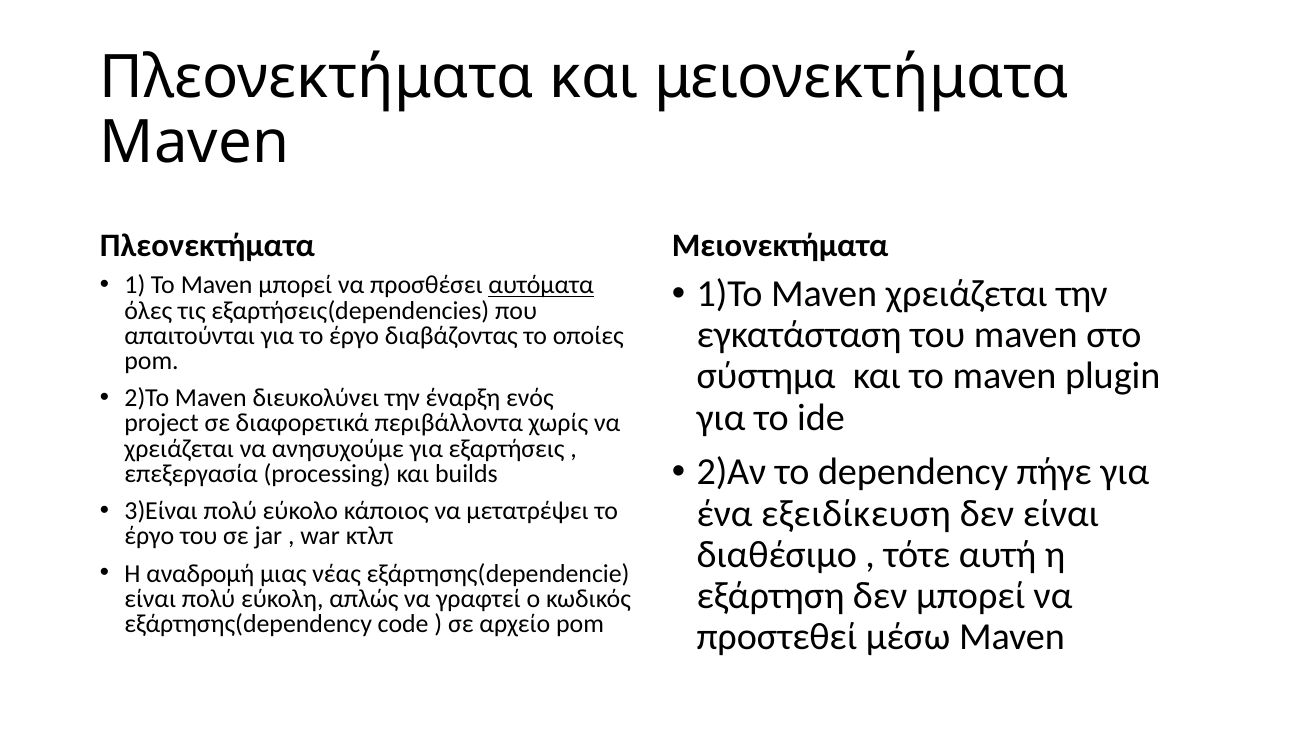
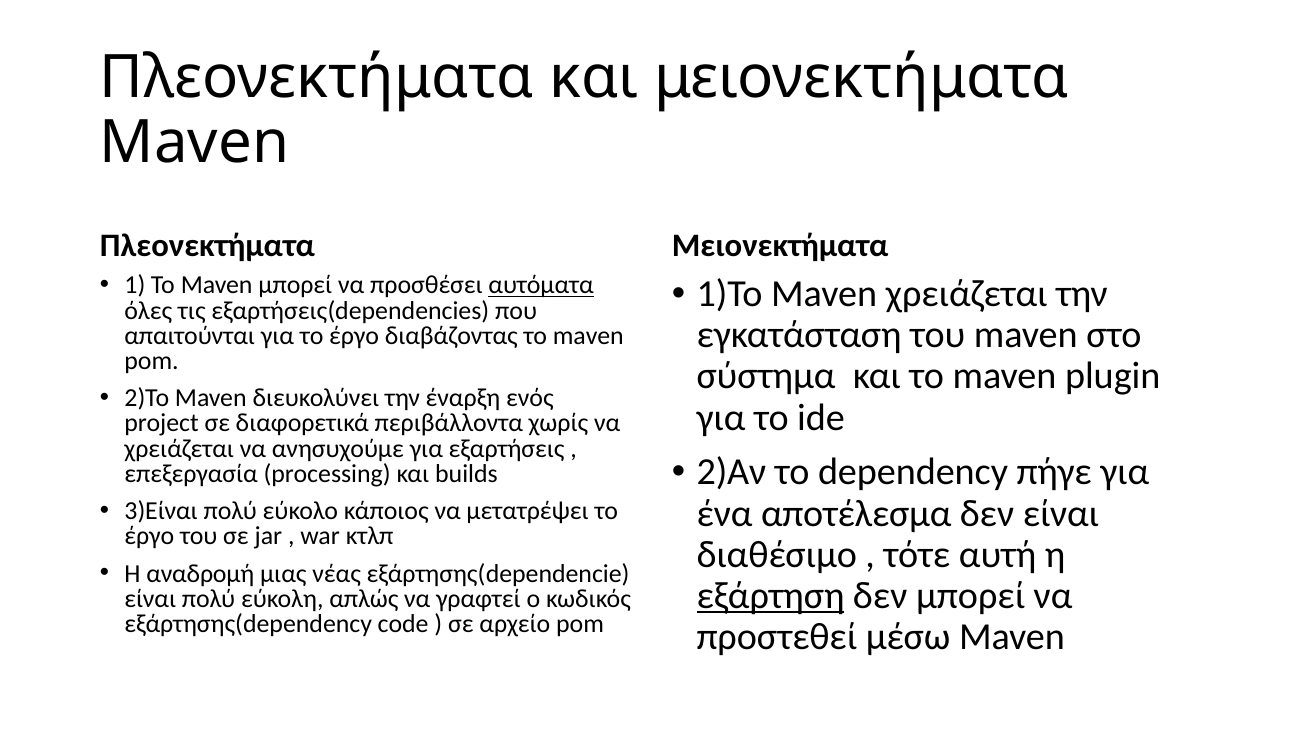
διαβάζοντας το οποίες: οποίες -> maven (588, 336)
εξειδίκευση: εξειδίκευση -> αποτέλεσμα (856, 513)
εξάρτηση underline: none -> present (771, 596)
